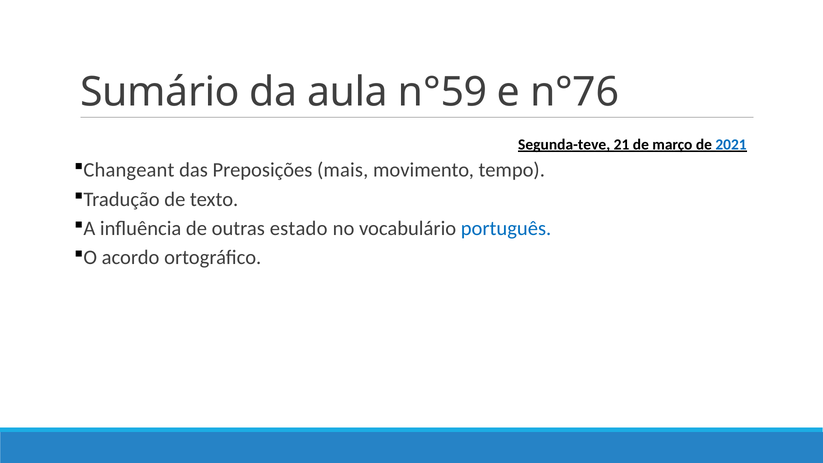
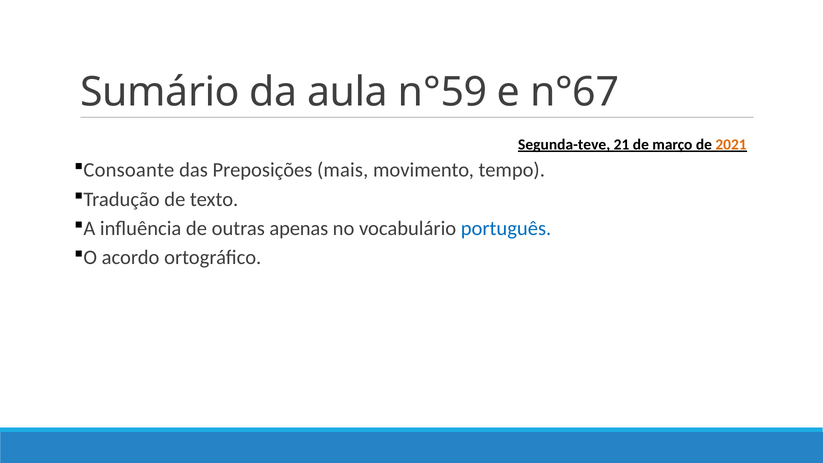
n°76: n°76 -> n°67 (575, 92)
2021 colour: blue -> orange (731, 145)
Changeant: Changeant -> Consoante (129, 170)
estado: estado -> apenas (299, 228)
